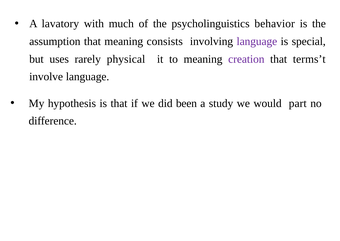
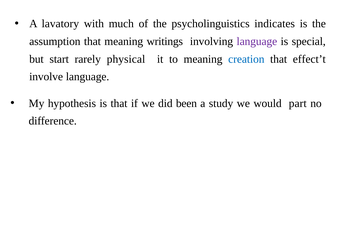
behavior: behavior -> indicates (275, 24)
consists: consists -> writings (165, 41)
uses: uses -> start (59, 59)
creation colour: purple -> blue (246, 59)
terms’t: terms’t -> effect’t (309, 59)
